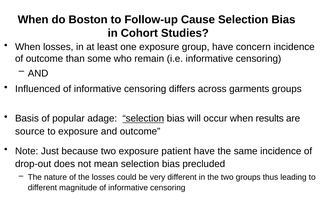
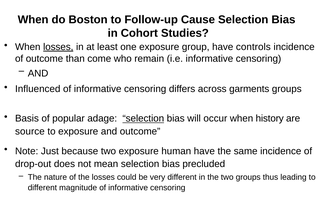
losses underline: none -> present (58, 47)
concern: concern -> controls (253, 47)
some: some -> come (99, 59)
results: results -> history (270, 118)
patient: patient -> human (176, 151)
